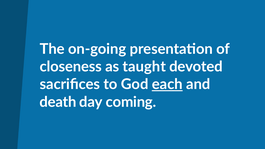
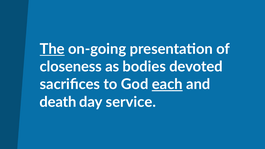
The underline: none -> present (52, 49)
taught: taught -> bodies (144, 67)
coming: coming -> service (131, 102)
